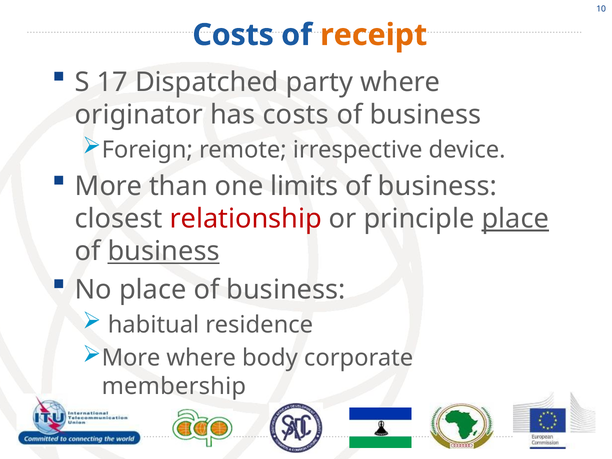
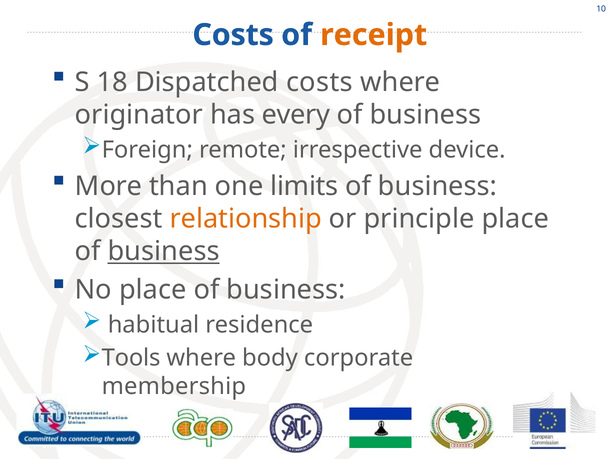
17: 17 -> 18 (112, 82)
Dispatched party: party -> costs (319, 82)
has costs: costs -> every (296, 115)
relationship colour: red -> orange (246, 219)
place underline: present -> none (515, 219)
More: More -> Tools (131, 358)
